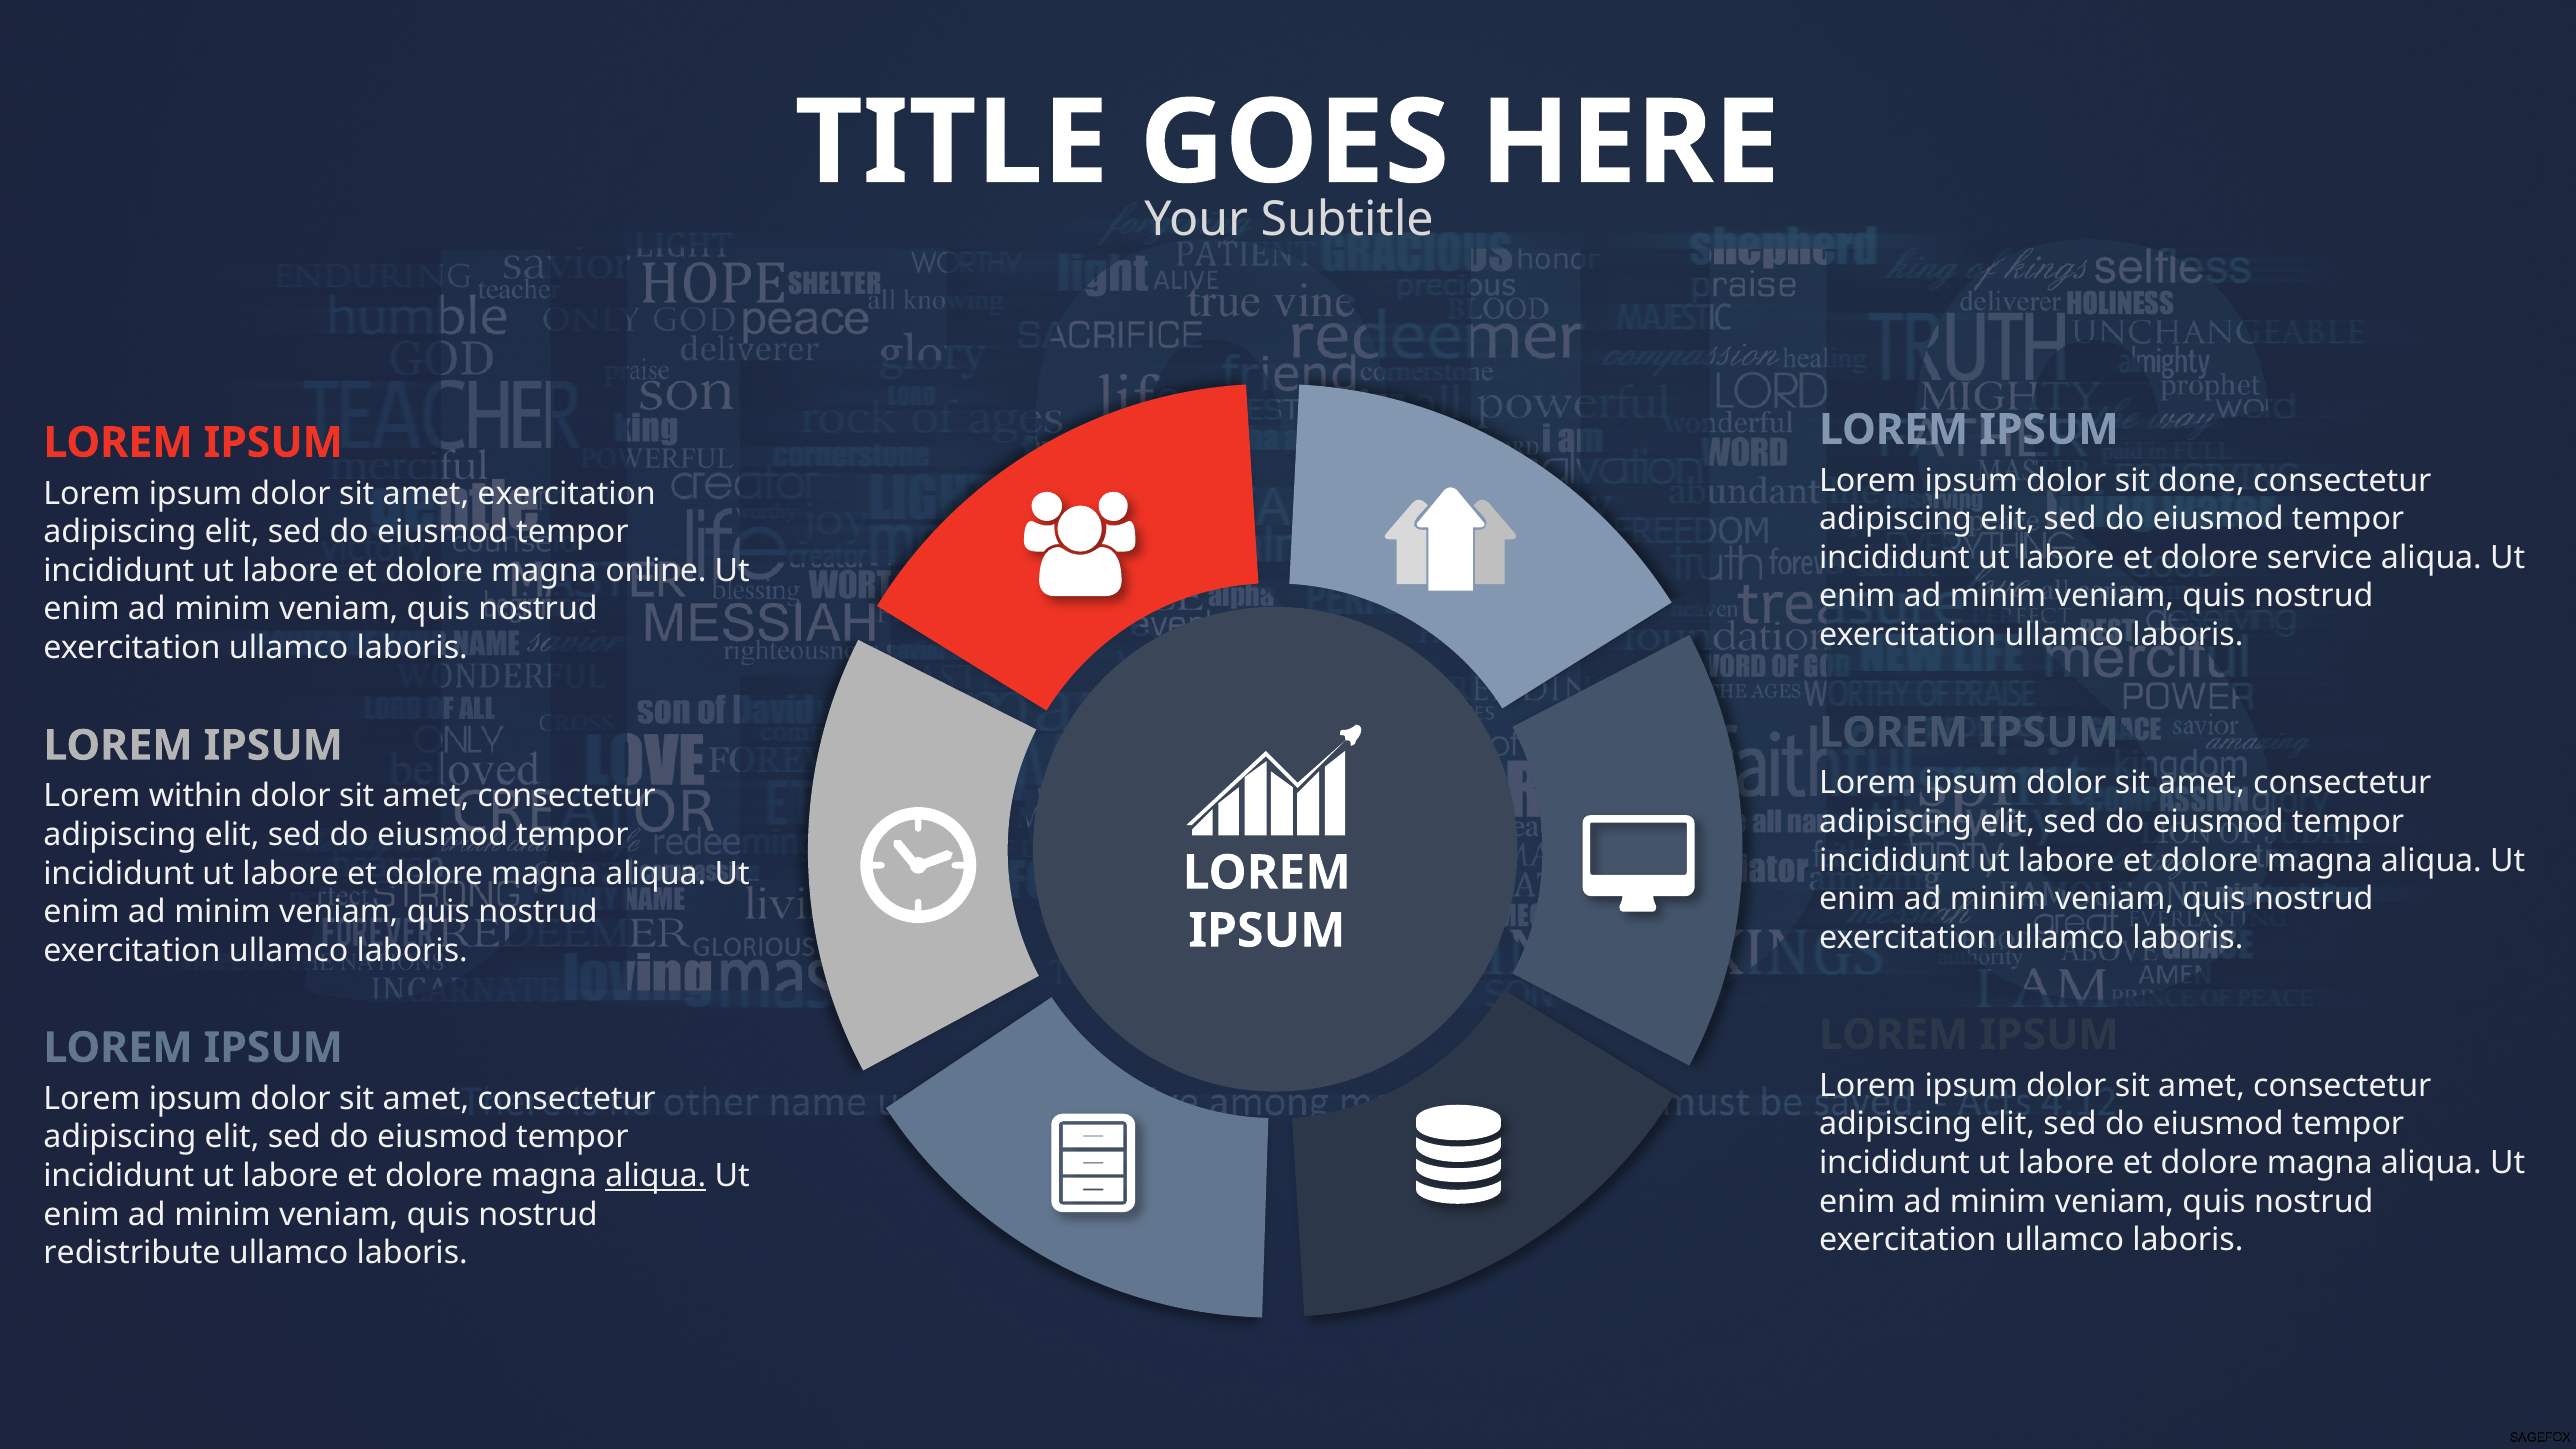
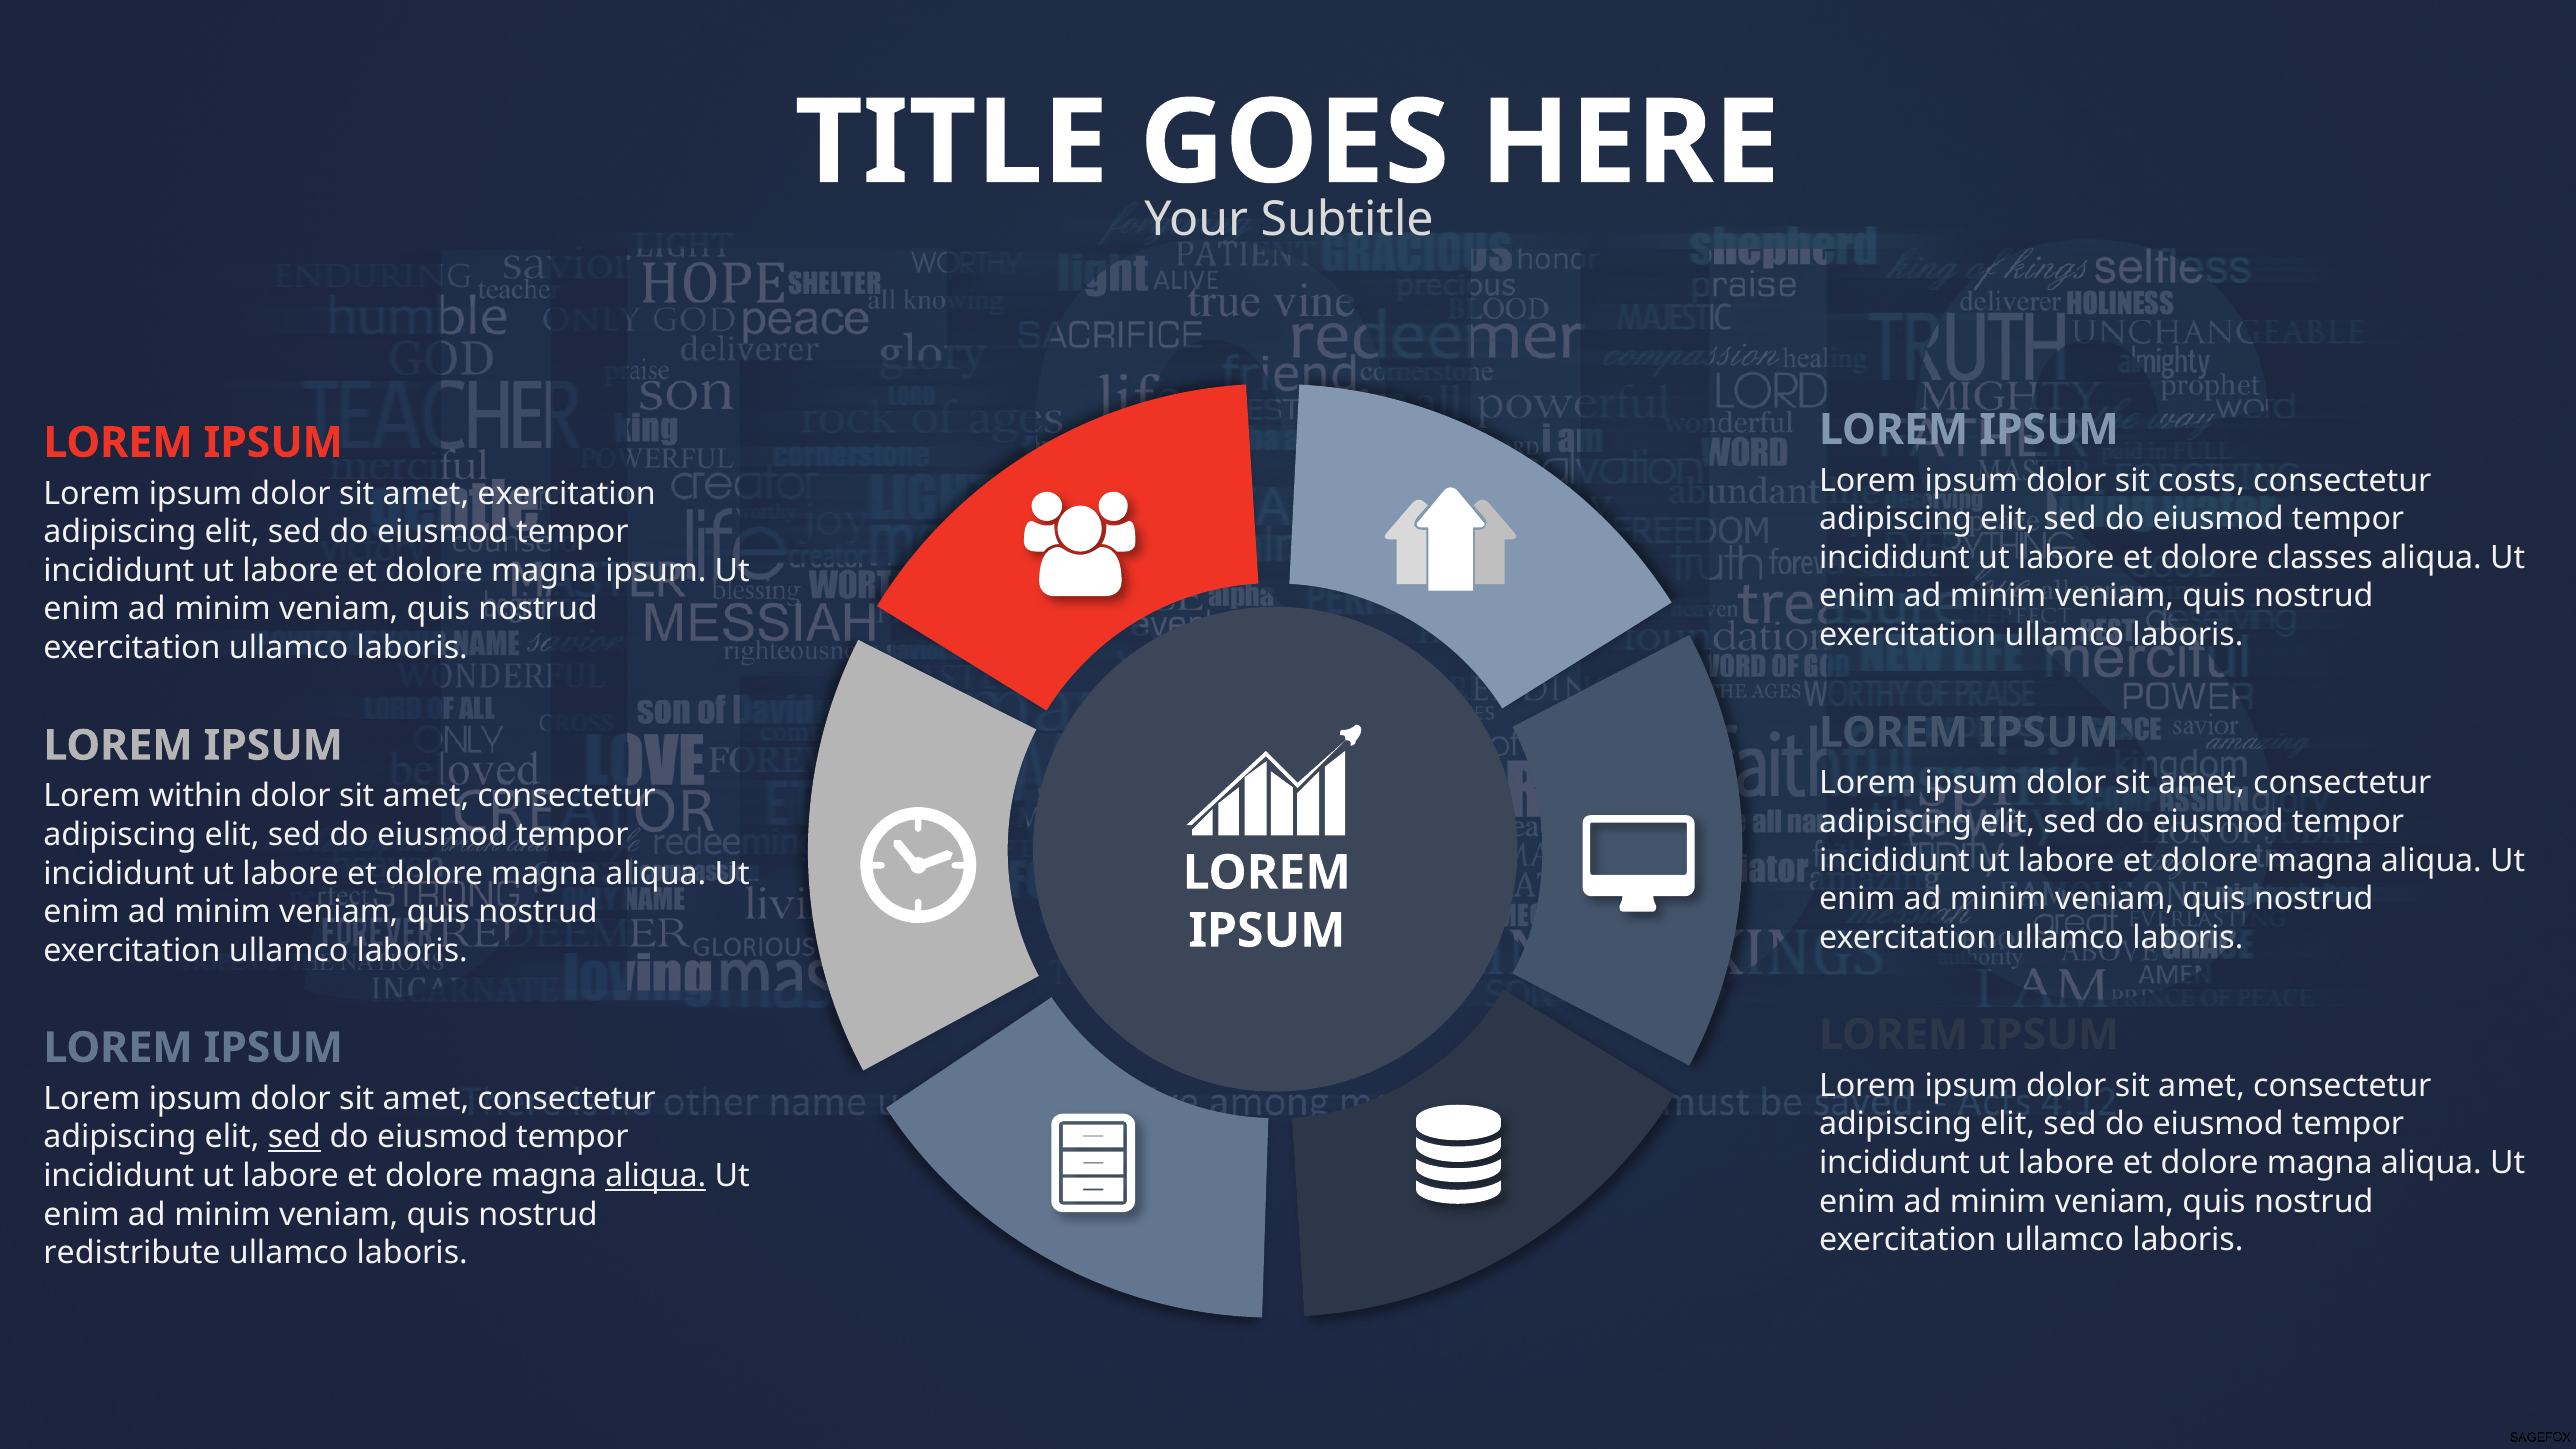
done: done -> costs (2202, 480)
service: service -> classes (2320, 558)
magna online: online -> ipsum (656, 571)
sed underline: none -> present (294, 1137)
